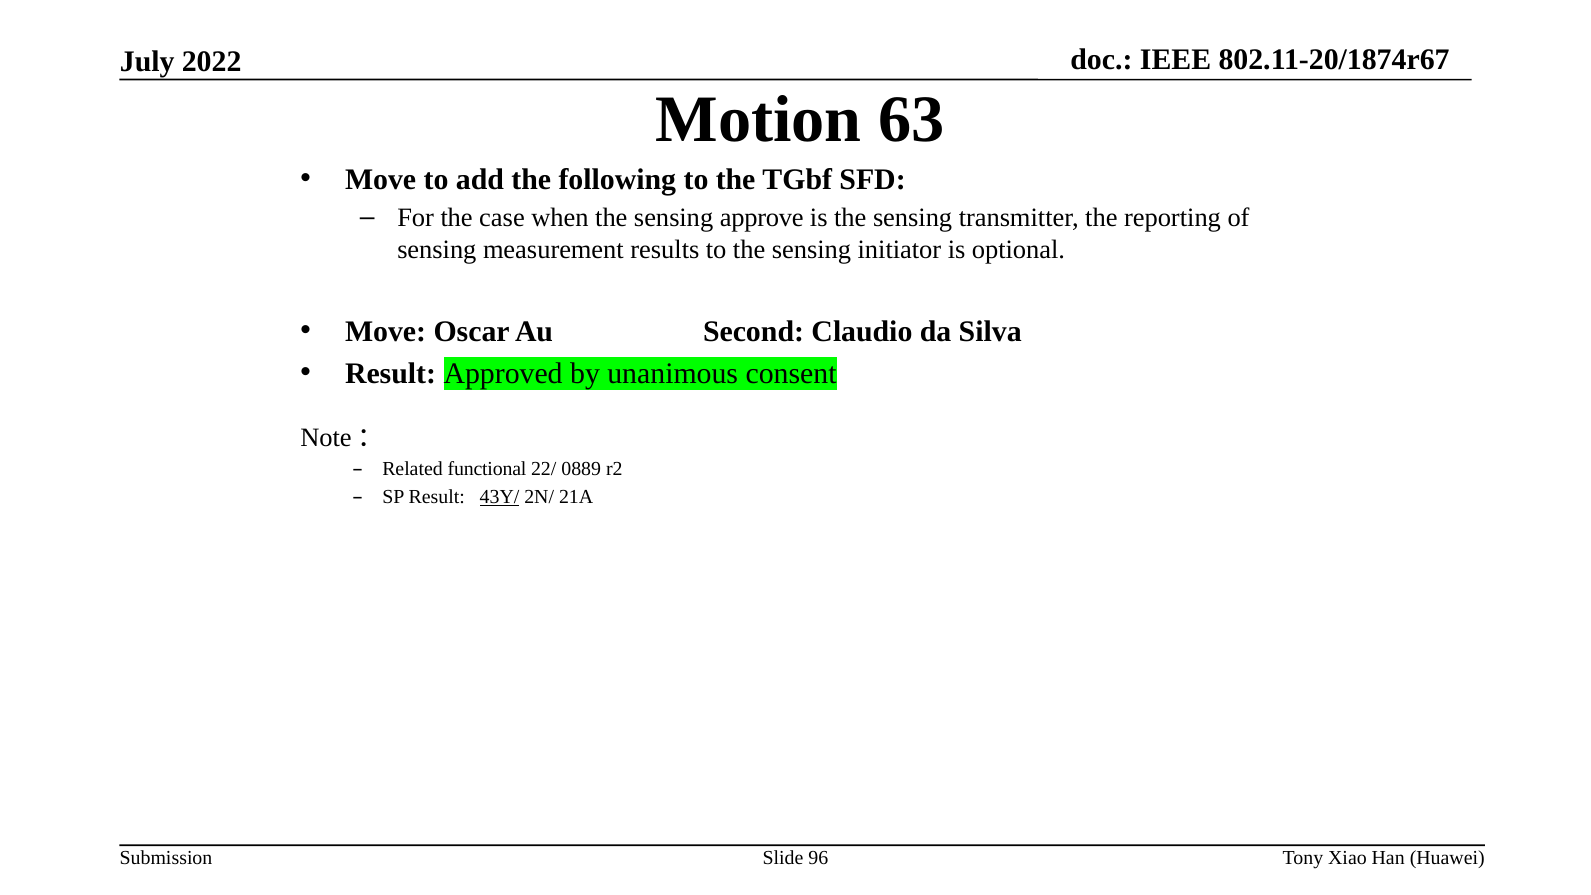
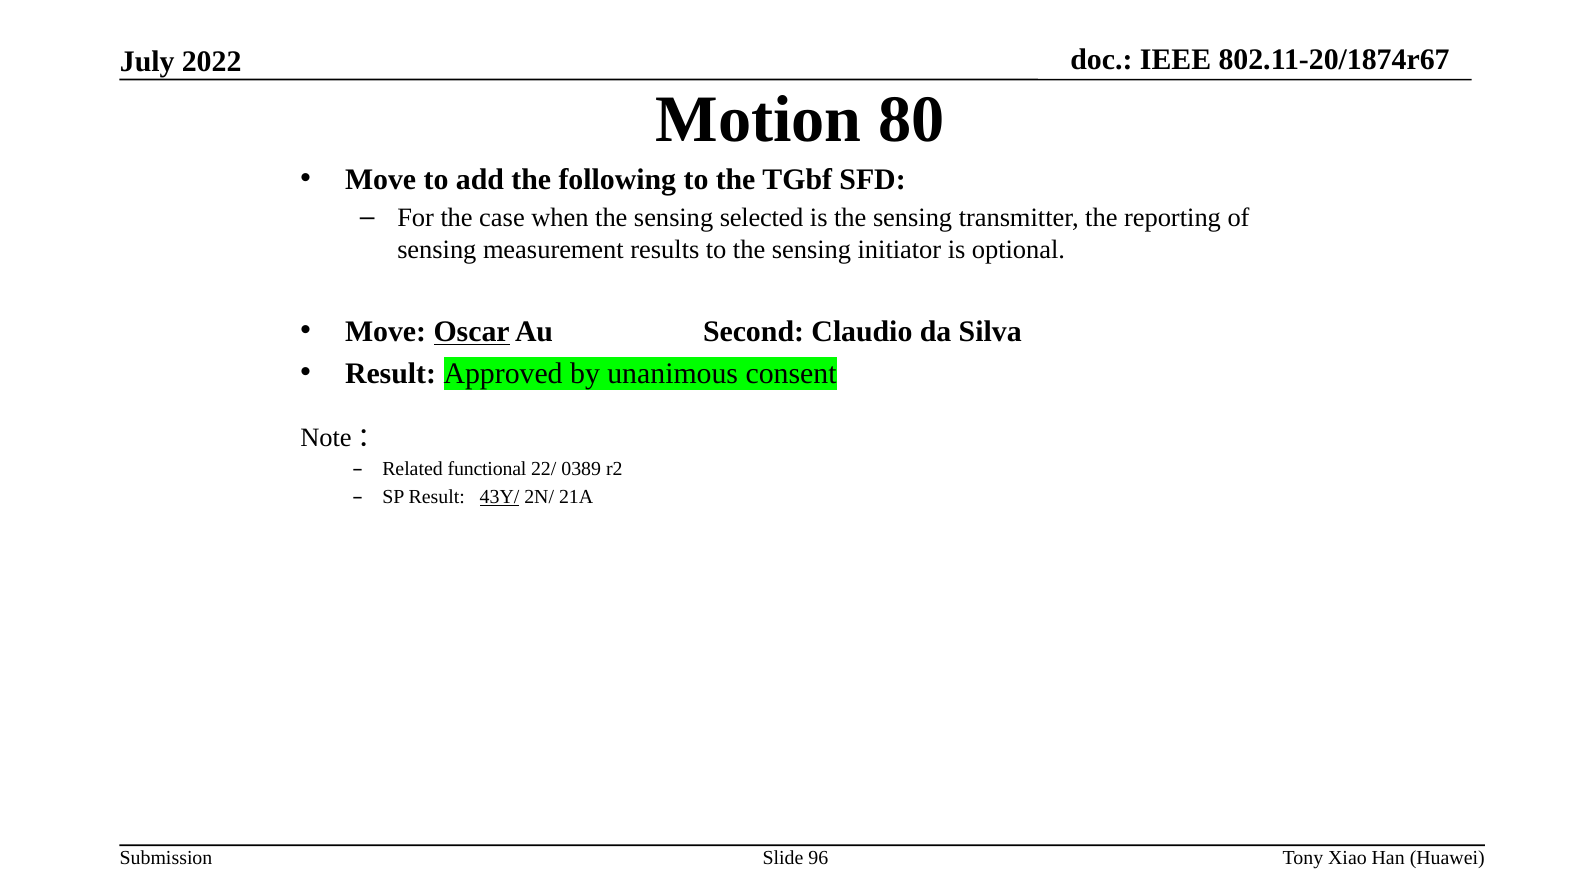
63: 63 -> 80 (911, 120)
approve: approve -> selected (762, 218)
Oscar underline: none -> present (472, 332)
0889: 0889 -> 0389 (581, 469)
